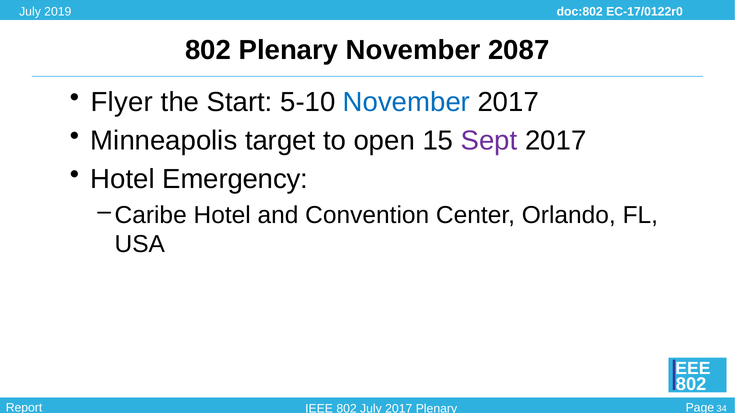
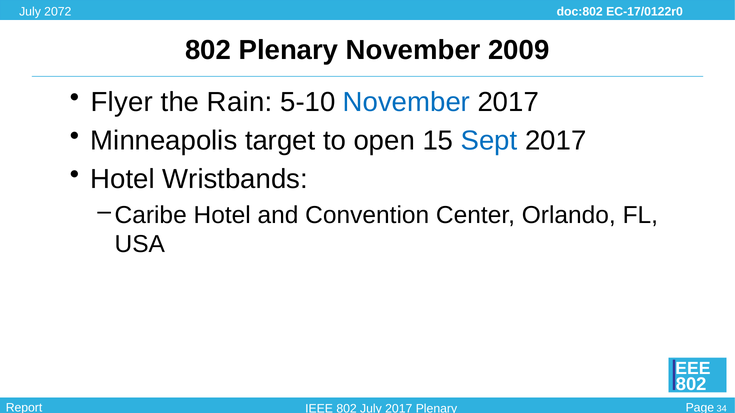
2019: 2019 -> 2072 (58, 12)
2087: 2087 -> 2009 (519, 50)
Start: Start -> Rain (240, 102)
Sept colour: purple -> blue (489, 141)
Emergency: Emergency -> Wristbands (235, 179)
